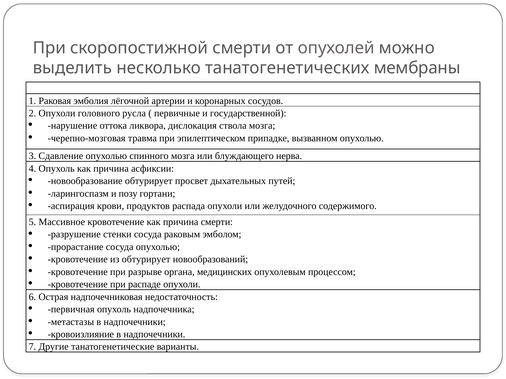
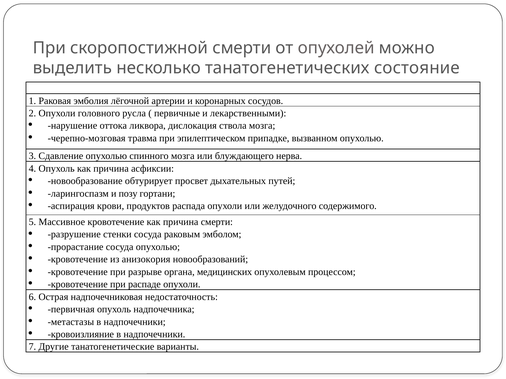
мембраны: мембраны -> состояние (417, 68)
государственной: государственной -> лекарственными (248, 113)
из обтурирует: обтурирует -> анизокория (146, 260)
